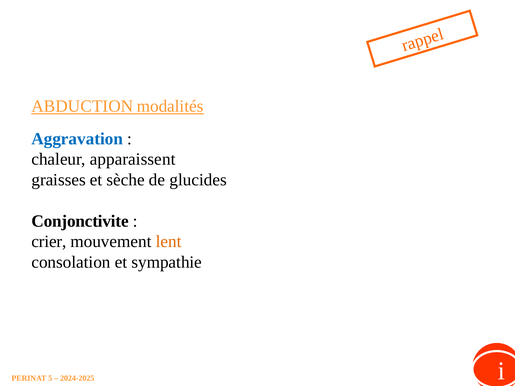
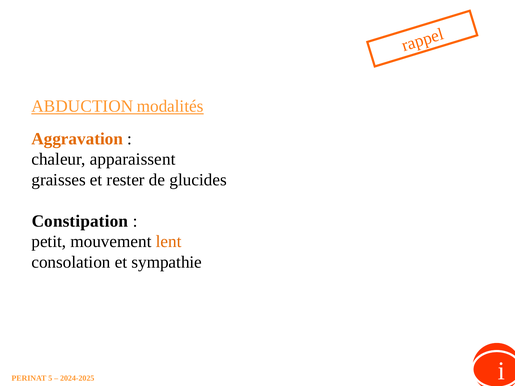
Aggravation colour: blue -> orange (77, 139)
sèche: sèche -> rester (126, 180)
Conjonctivite: Conjonctivite -> Constipation (80, 221)
crier: crier -> petit (49, 242)
